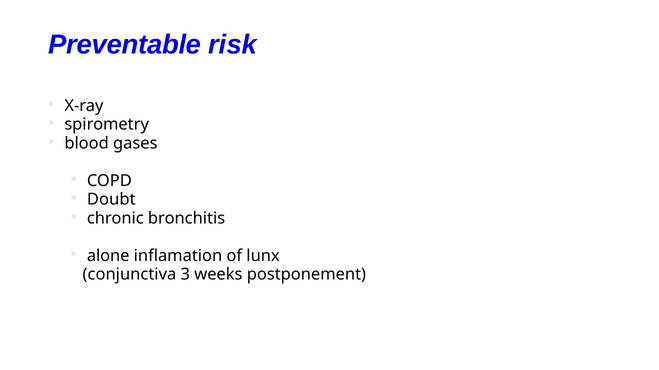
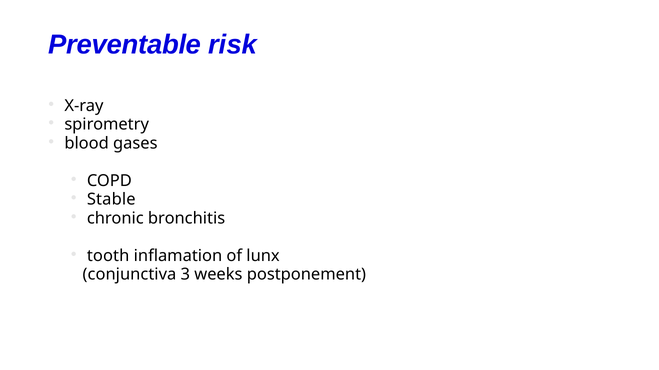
Doubt: Doubt -> Stable (111, 200)
alone: alone -> tooth (108, 256)
